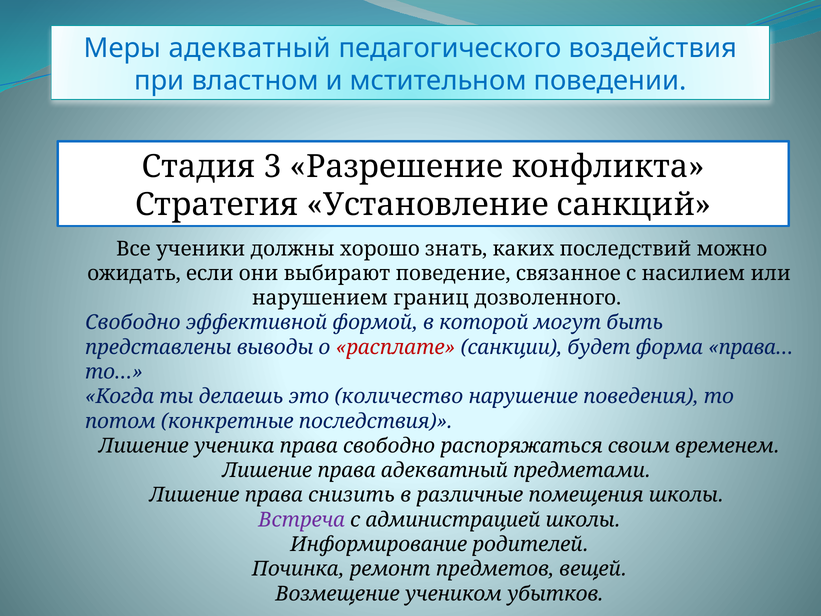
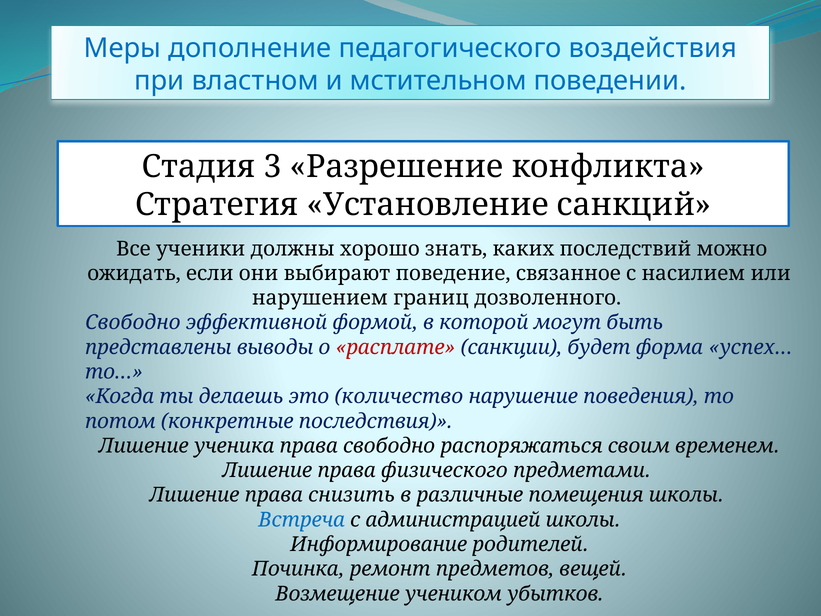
Меры адекватный: адекватный -> дополнение (250, 48)
права…: права… -> успех… (751, 347)
права адекватный: адекватный -> физического (444, 470)
Встреча colour: purple -> blue (302, 520)
